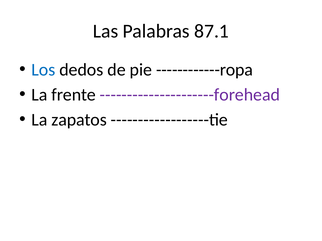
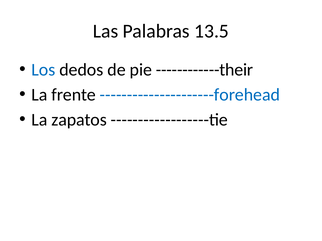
87.1: 87.1 -> 13.5 (212, 31)
------------ropa: ------------ropa -> ------------their (205, 70)
---------------------forehead colour: purple -> blue (190, 95)
